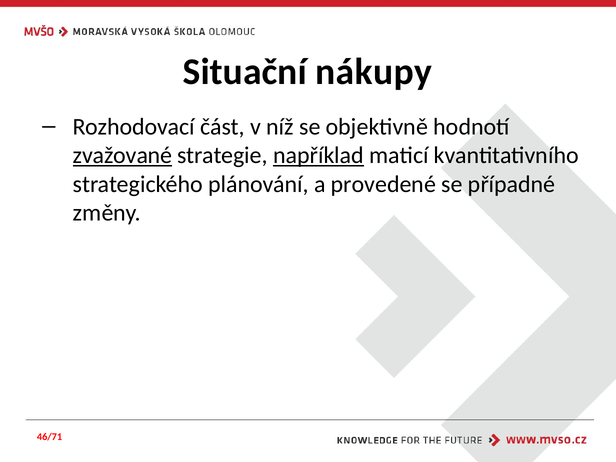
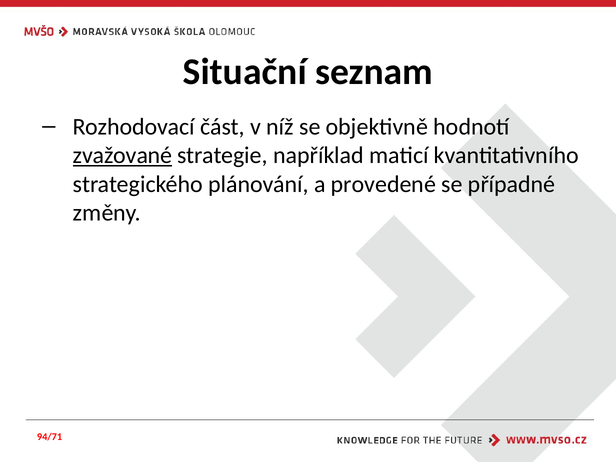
nákupy: nákupy -> seznam (374, 72)
například underline: present -> none (319, 156)
46/71: 46/71 -> 94/71 (50, 437)
